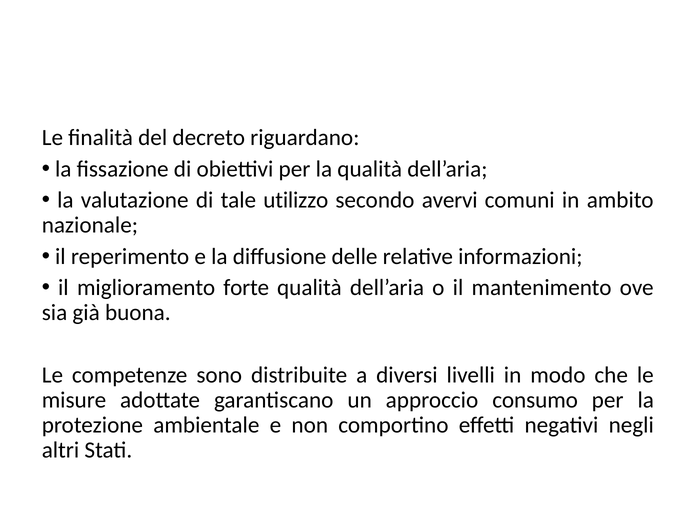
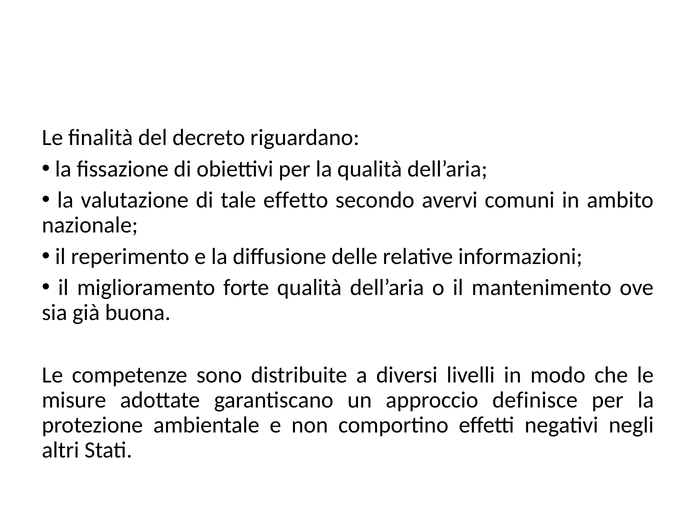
utilizzo: utilizzo -> effetto (296, 200)
consumo: consumo -> definisce (535, 400)
